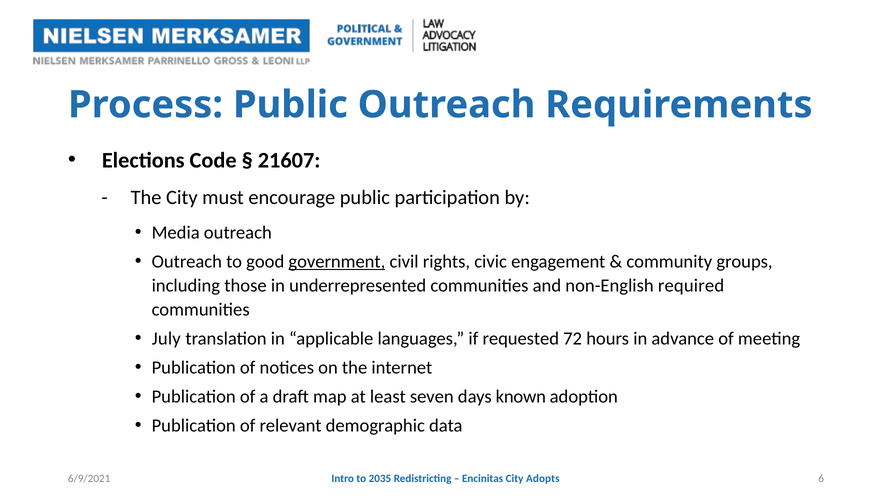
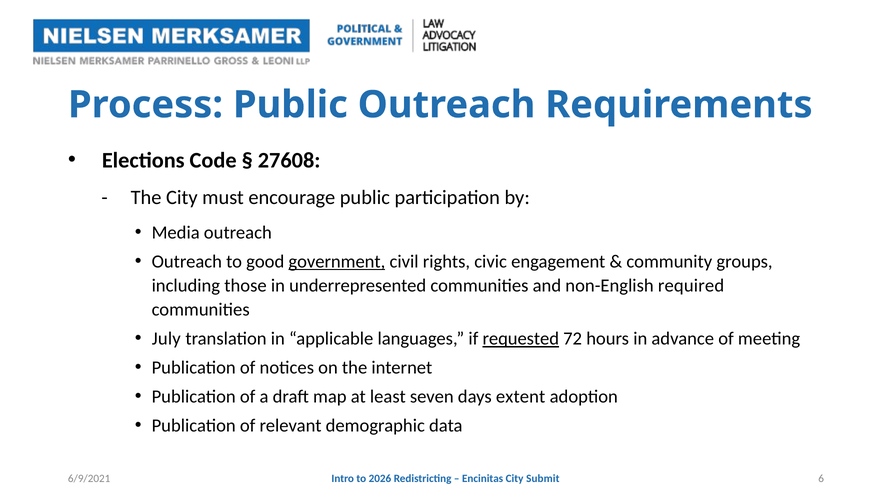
21607: 21607 -> 27608 (289, 160)
requested underline: none -> present (521, 339)
known: known -> extent (521, 397)
2035: 2035 -> 2026 (380, 479)
Adopts: Adopts -> Submit (543, 479)
